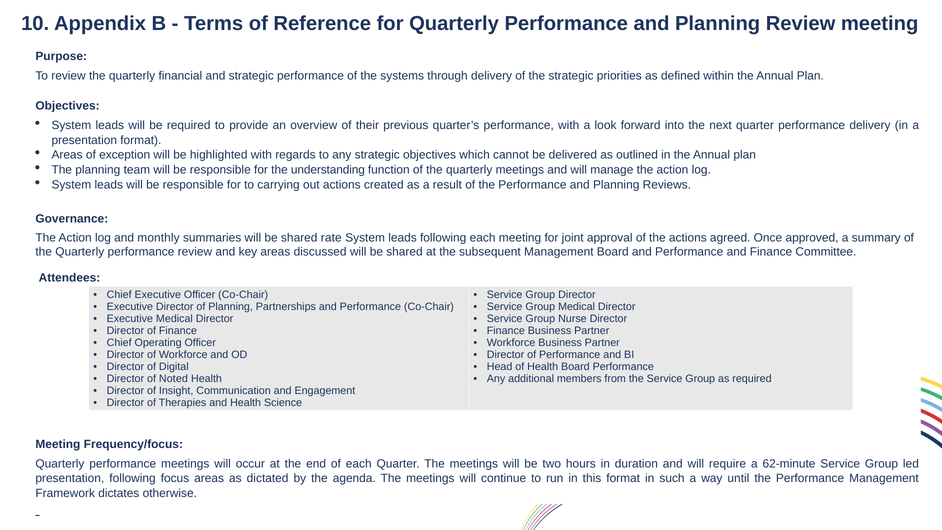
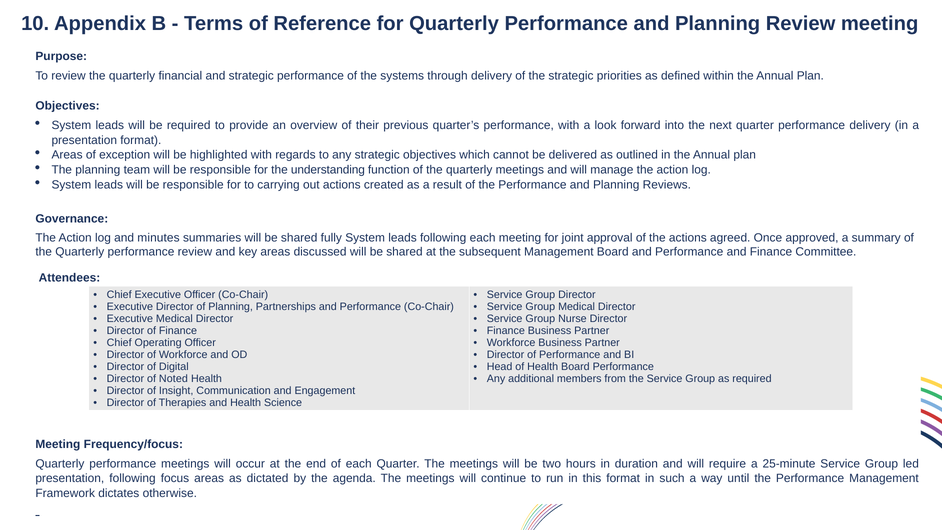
monthly: monthly -> minutes (159, 238)
rate: rate -> fully (331, 238)
62-minute: 62-minute -> 25-minute (789, 464)
